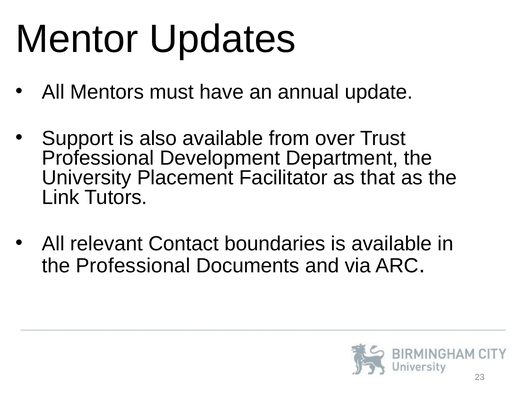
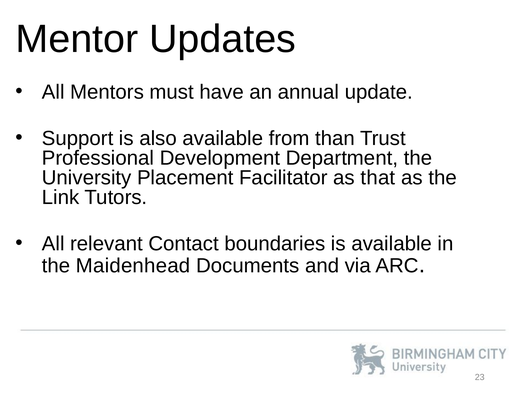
over: over -> than (335, 138)
the Professional: Professional -> Maidenhead (133, 265)
